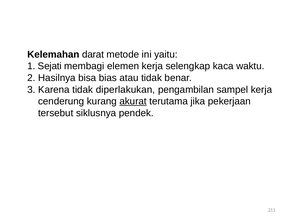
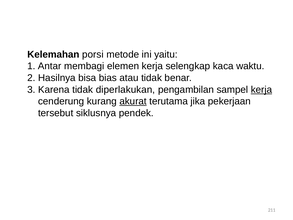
darat: darat -> porsi (93, 54)
Sejati: Sejati -> Antar (50, 66)
kerja underline: none -> present (261, 90)
